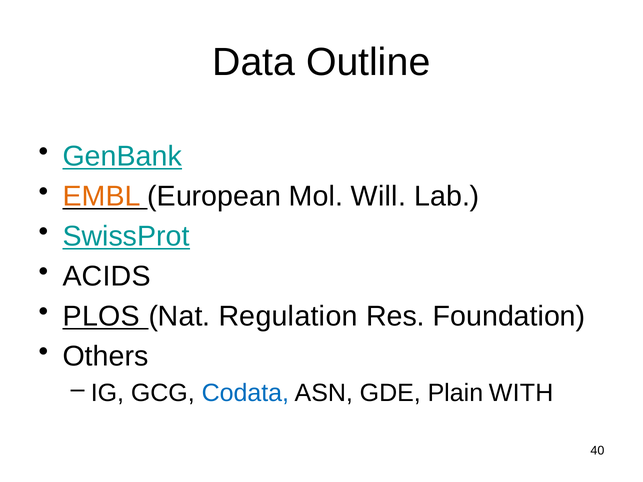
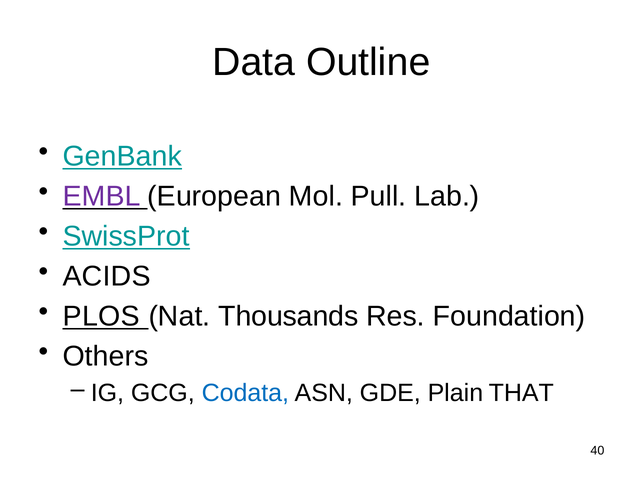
EMBL colour: orange -> purple (102, 196)
Will: Will -> Pull (379, 196)
Regulation: Regulation -> Thousands (288, 316)
WITH: WITH -> THAT (521, 393)
